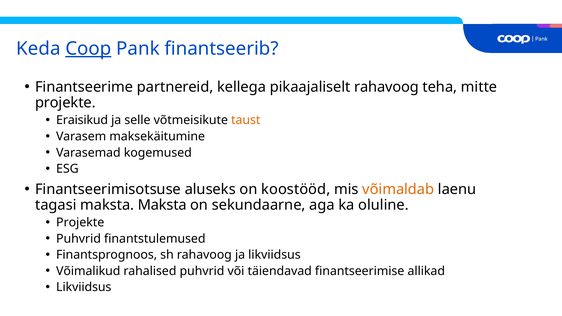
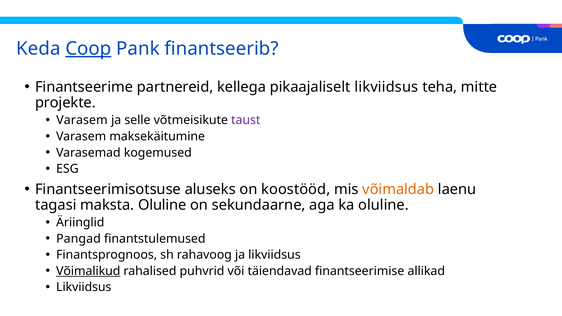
pikaajaliselt rahavoog: rahavoog -> likviidsus (386, 87)
Eraisikud: Eraisikud -> Varasem (82, 120)
taust colour: orange -> purple (246, 120)
maksta Maksta: Maksta -> Oluline (162, 205)
Projekte: Projekte -> Äriinglid (80, 223)
Puhvrid: Puhvrid -> Pangad (78, 239)
Võimalikud underline: none -> present (88, 271)
